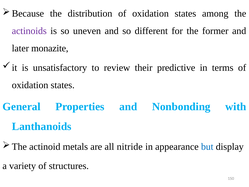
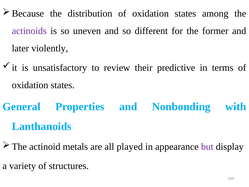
monazite: monazite -> violently (50, 48)
nitride: nitride -> played (130, 146)
but colour: blue -> purple (207, 146)
